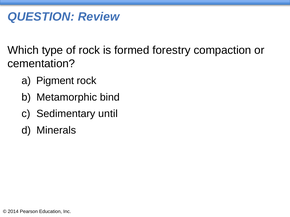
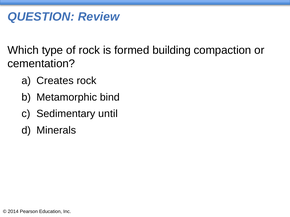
forestry: forestry -> building (172, 50)
Pigment: Pigment -> Creates (55, 81)
